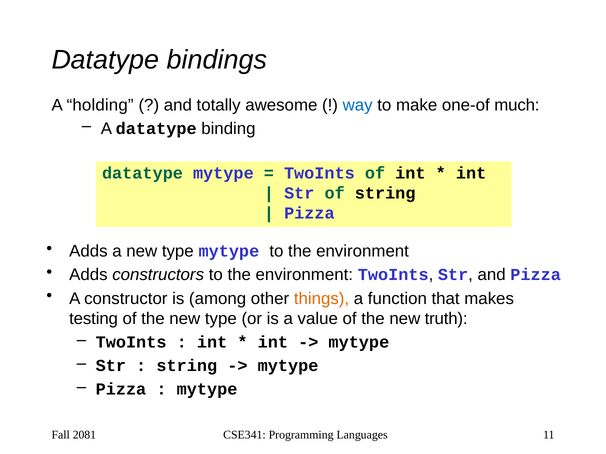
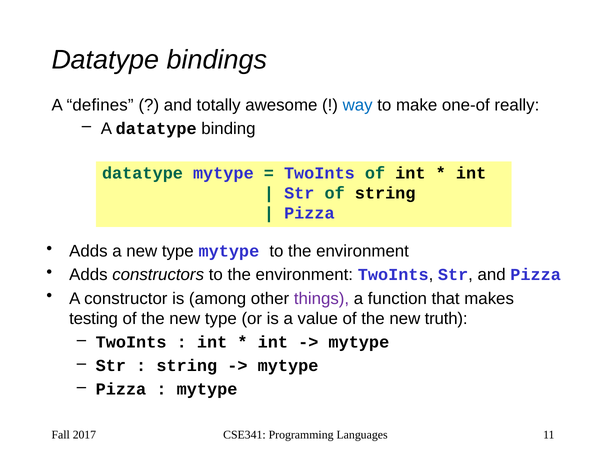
holding: holding -> defines (100, 105)
much: much -> really (517, 105)
things colour: orange -> purple (321, 299)
2081: 2081 -> 2017 (84, 435)
